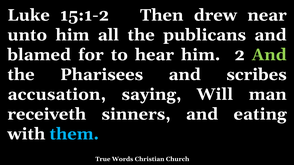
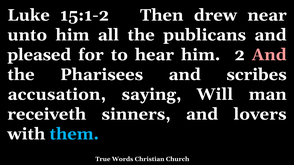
blamed: blamed -> pleased (39, 55)
And colour: light green -> pink (269, 55)
eating: eating -> lovers (260, 114)
